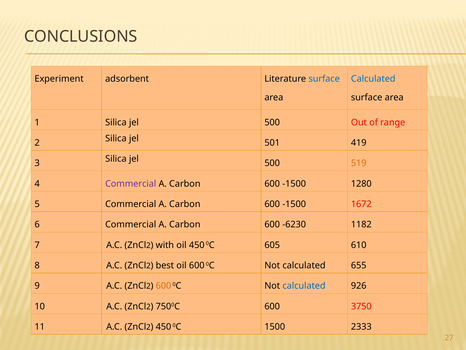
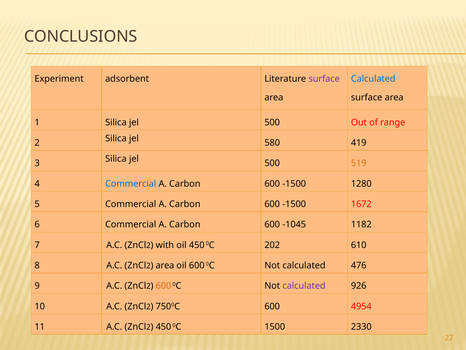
surface colour: blue -> purple (324, 79)
501: 501 -> 580 (272, 143)
Commercial colour: purple -> blue (131, 183)
-6230: -6230 -> -1045 (294, 224)
605: 605 -> 202 (272, 245)
ZnCl2 best: best -> area (165, 265)
655: 655 -> 476 (359, 265)
calculated colour: blue -> purple (304, 286)
3750: 3750 -> 4954 (361, 306)
2333: 2333 -> 2330 (361, 326)
